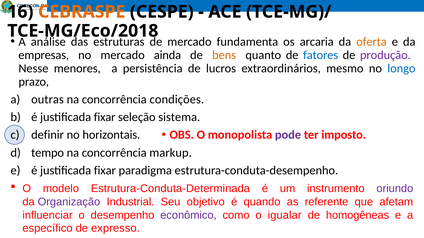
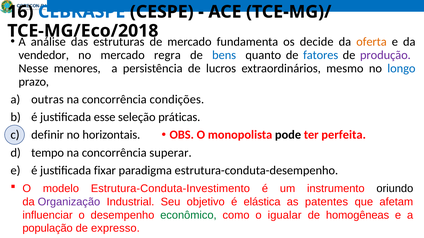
CEBRASPE colour: orange -> blue (82, 12)
arcaria: arcaria -> decide (317, 42)
empresas: empresas -> vendedor (44, 55)
ainda: ainda -> regra (167, 55)
bens colour: orange -> blue (224, 55)
fixar: fixar -> esse (105, 117)
sistema: sistema -> práticas (179, 117)
pode colour: purple -> black (288, 135)
imposto: imposto -> perfeita (344, 135)
markup: markup -> superar (171, 153)
Estrutura-Conduta-Determinada: Estrutura-Conduta-Determinada -> Estrutura-Conduta-Investimento (170, 189)
oriundo colour: purple -> black (395, 189)
quando: quando -> elástica (262, 202)
referente: referente -> patentes (326, 202)
econômico colour: purple -> green (188, 216)
específico: específico -> população (48, 229)
